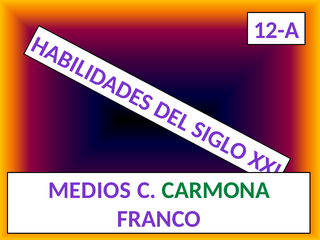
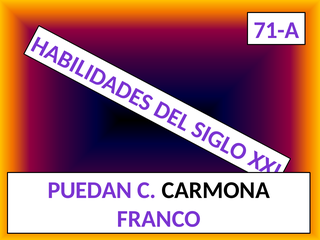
12-A: 12-A -> 71-A (276, 30)
MEDIOS: MEDIOS -> PUEDAN (90, 190)
CARMONA colour: green -> black (216, 190)
